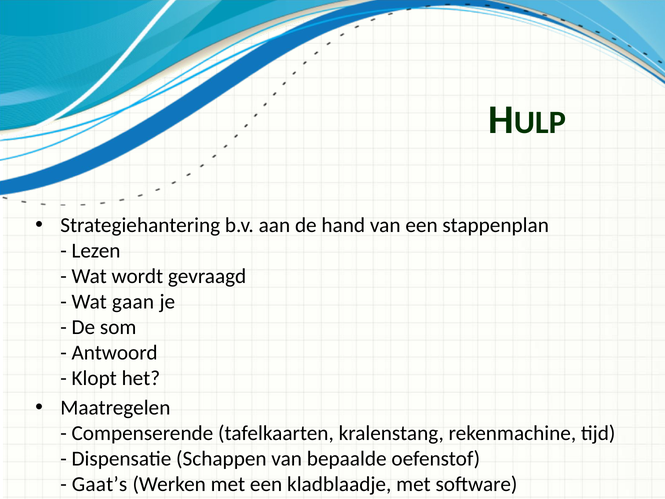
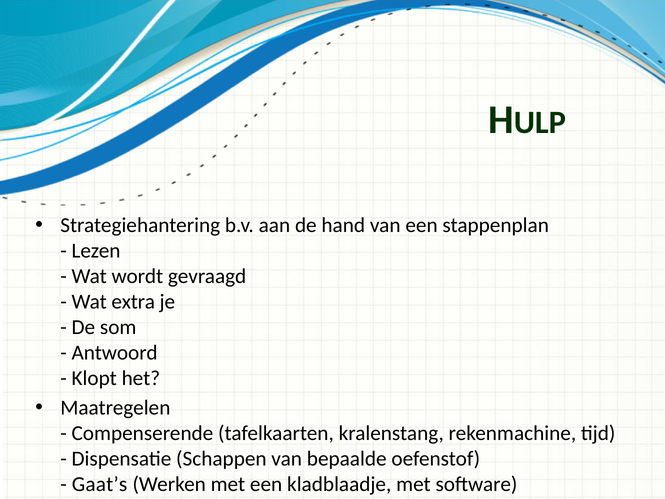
gaan: gaan -> extra (133, 301)
